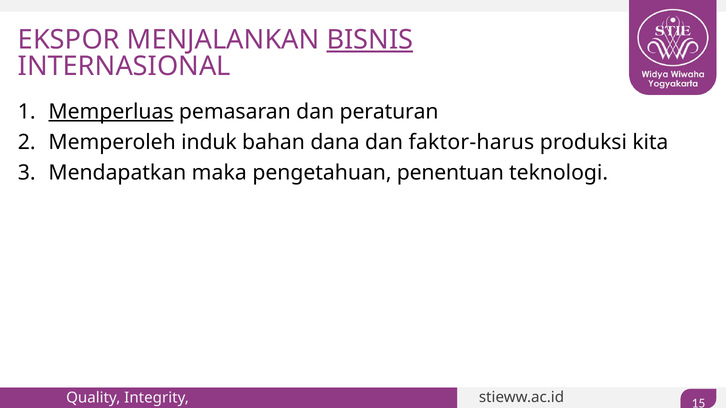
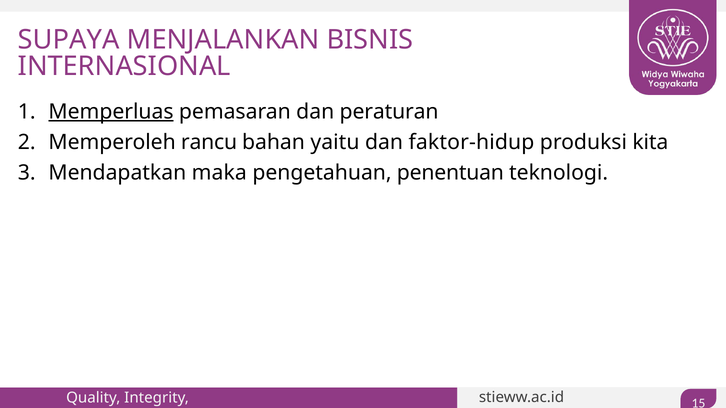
EKSPOR: EKSPOR -> SUPAYA (69, 40)
BISNIS underline: present -> none (370, 40)
induk: induk -> rancu (209, 142)
dana: dana -> yaitu (335, 142)
faktor-harus: faktor-harus -> faktor-hidup (471, 142)
